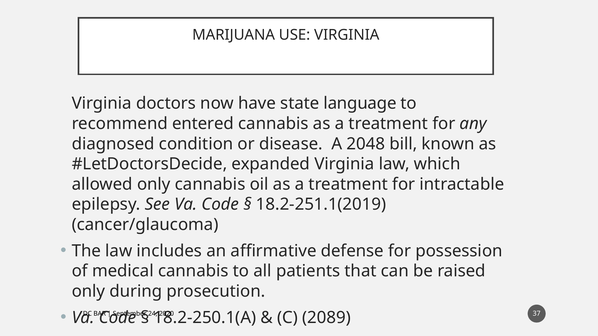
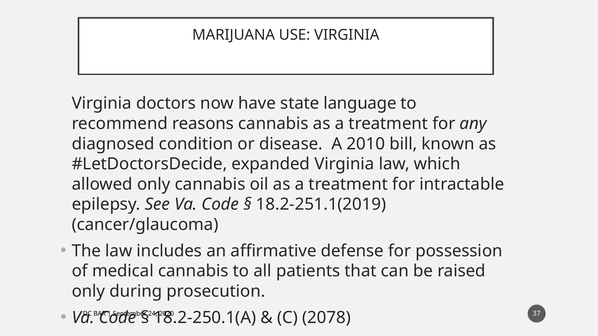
entered: entered -> reasons (203, 124)
2048: 2048 -> 2010 (366, 144)
2089: 2089 -> 2078 (327, 318)
